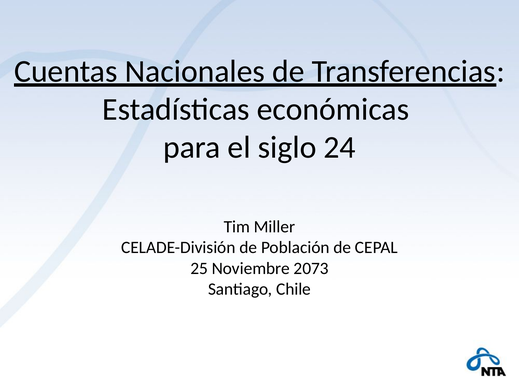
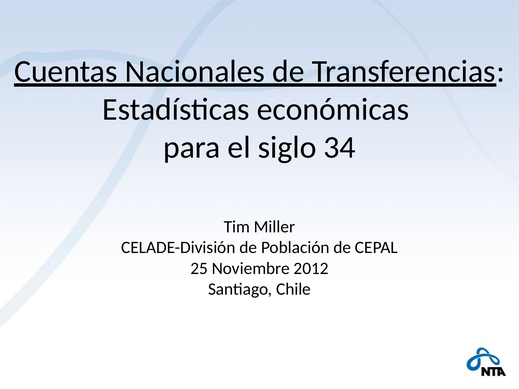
24: 24 -> 34 (340, 148)
2073: 2073 -> 2012 (311, 268)
